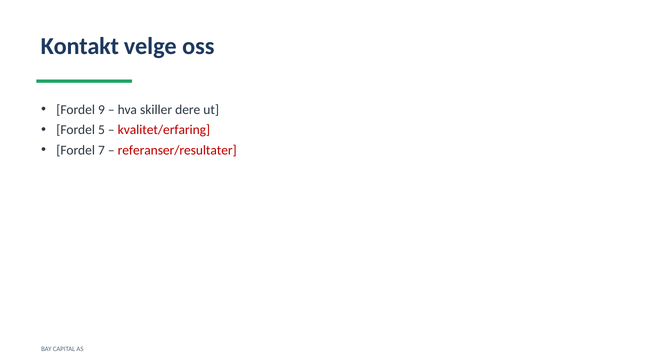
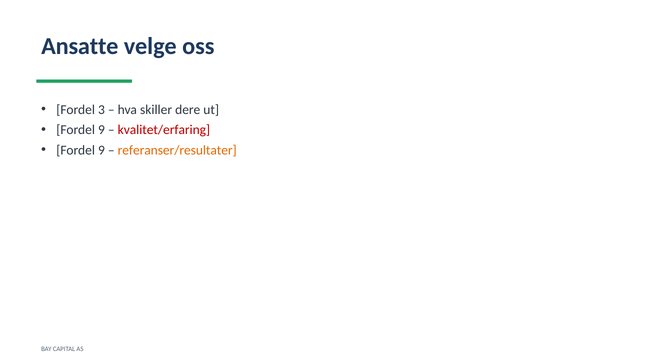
Kontakt: Kontakt -> Ansatte (80, 46)
9: 9 -> 3 (101, 110)
5: 5 -> 9 (101, 130)
7: 7 -> 9 (101, 150)
referanser/resultater colour: red -> orange (177, 150)
